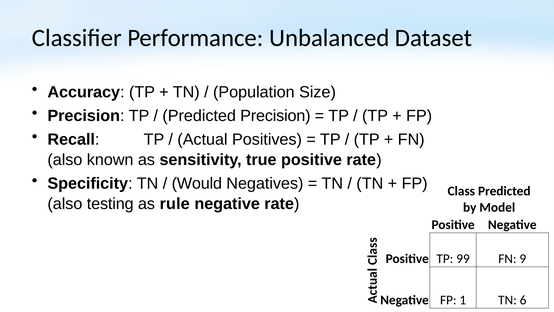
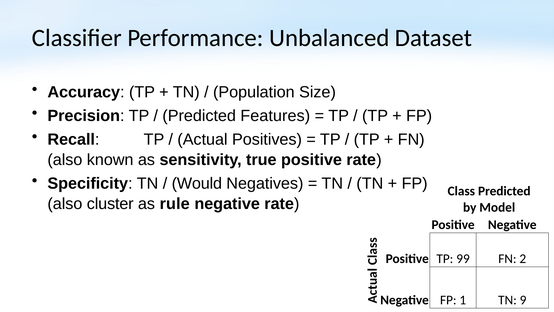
Predicted Precision: Precision -> Features (275, 116)
testing: testing -> cluster (110, 204)
9: 9 -> 2 (523, 258)
6: 6 -> 9 (523, 300)
